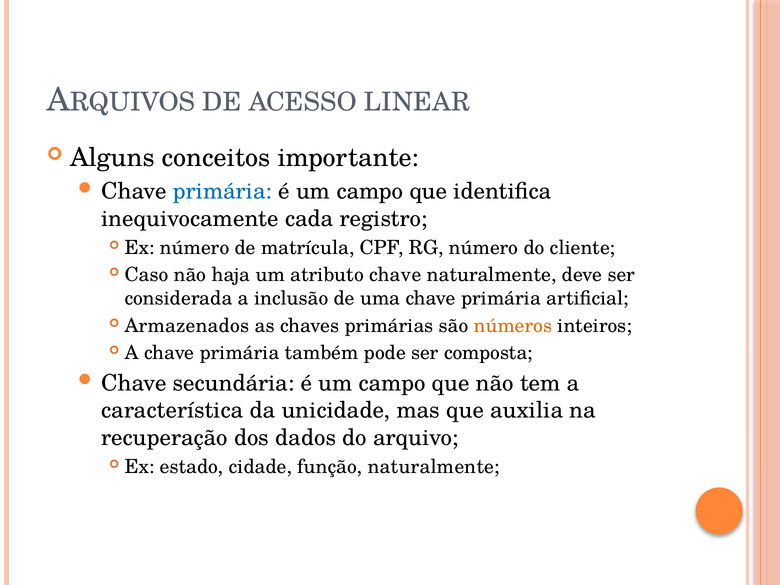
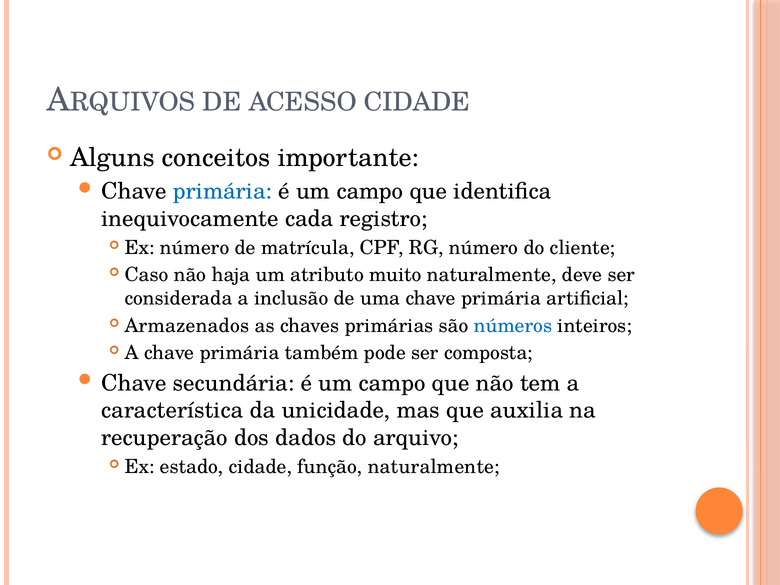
ACESSO LINEAR: LINEAR -> CIDADE (417, 102)
atributo chave: chave -> muito (395, 275)
números colour: orange -> blue (513, 326)
